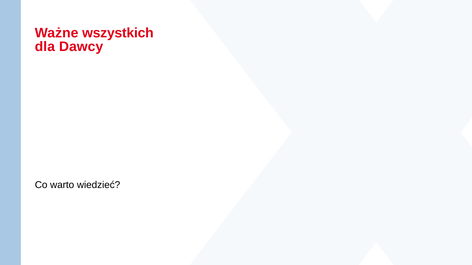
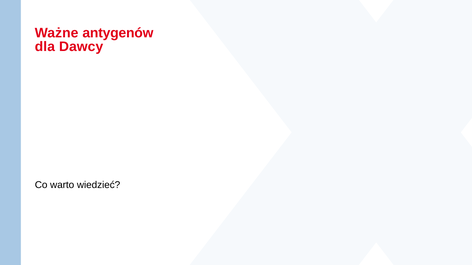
wszystkich: wszystkich -> antygenów (118, 33)
